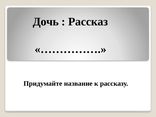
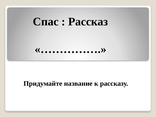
Дочь: Дочь -> Спас (46, 22)
